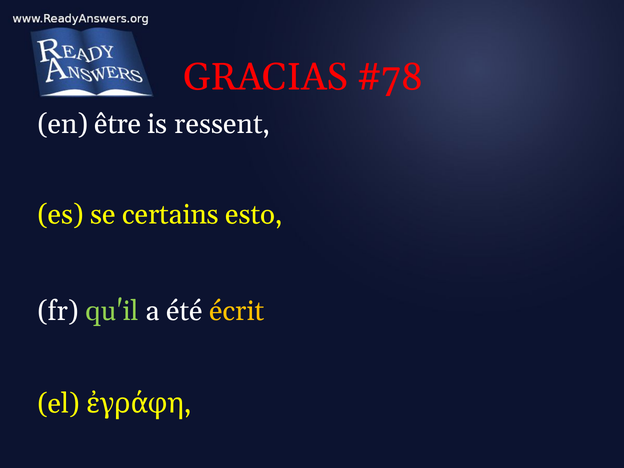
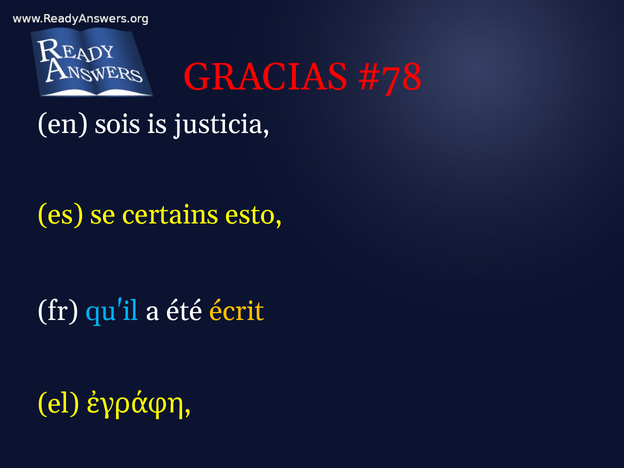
être: être -> sois (118, 124)
ressent: ressent -> justicia (222, 124)
qu'il colour: light green -> light blue (112, 311)
